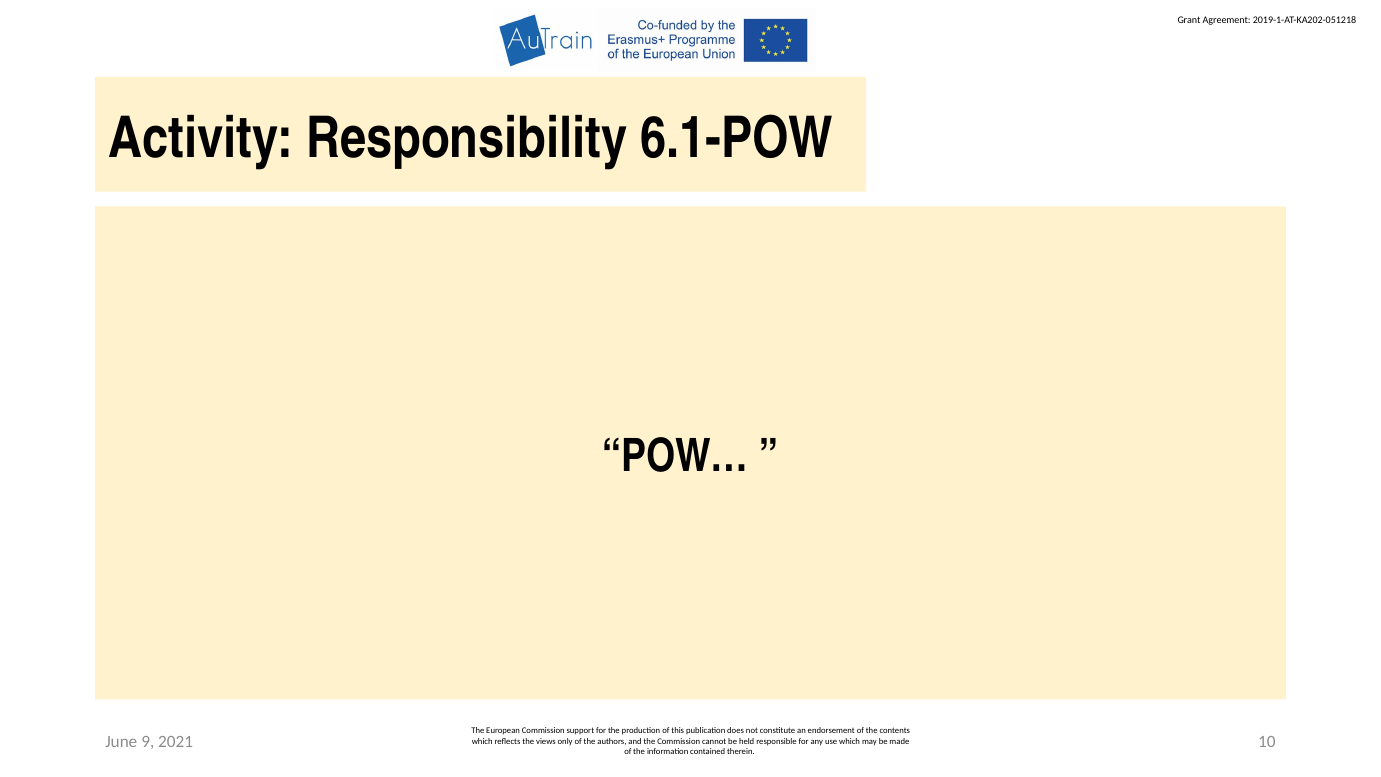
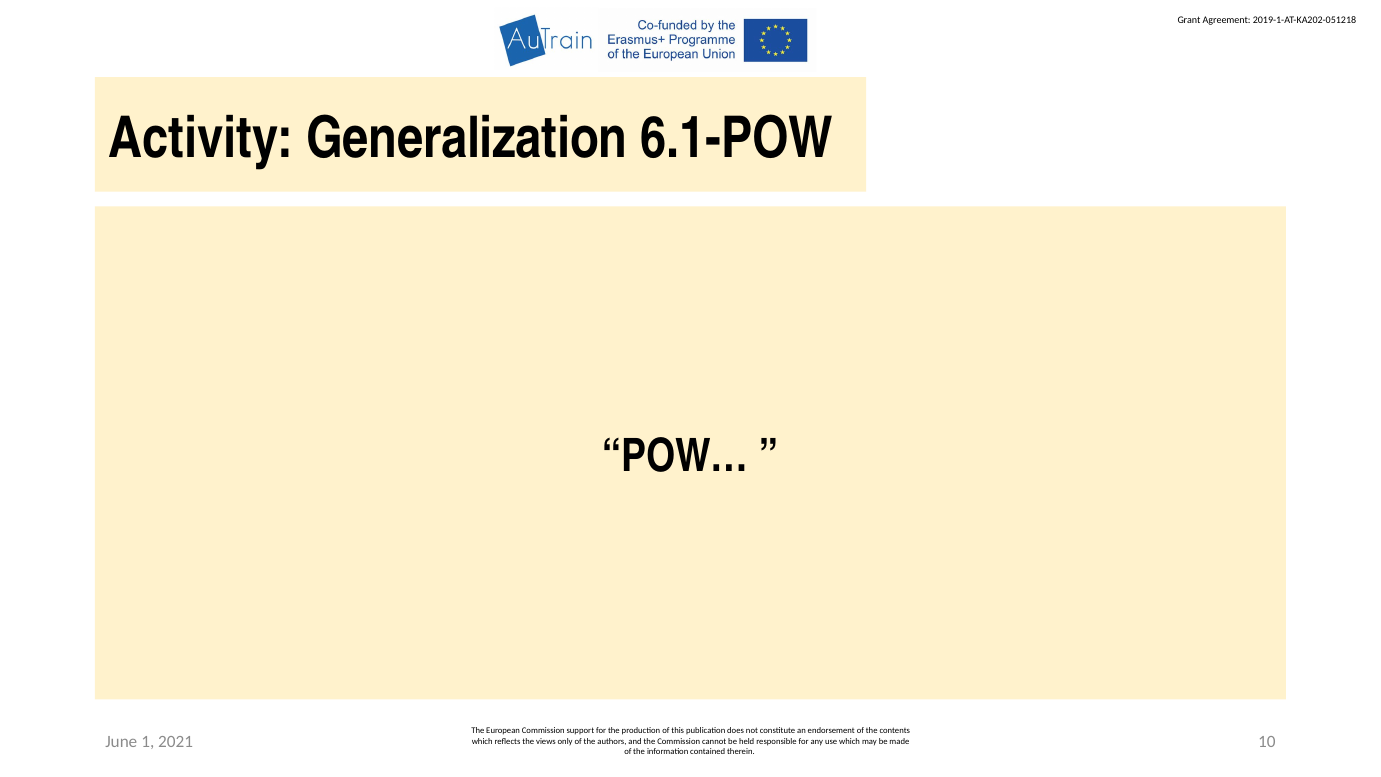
Responsibility: Responsibility -> Generalization (467, 138)
9: 9 -> 1 (148, 742)
